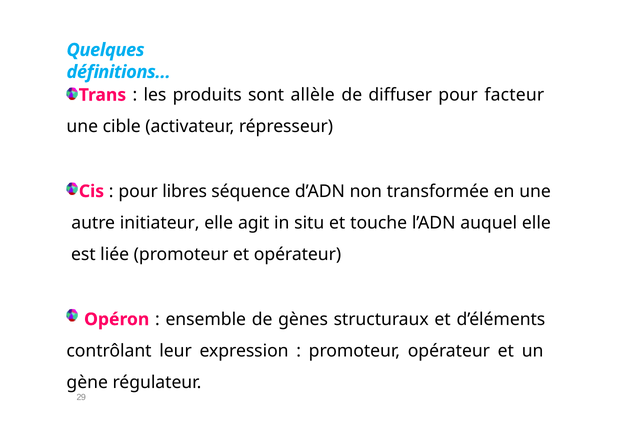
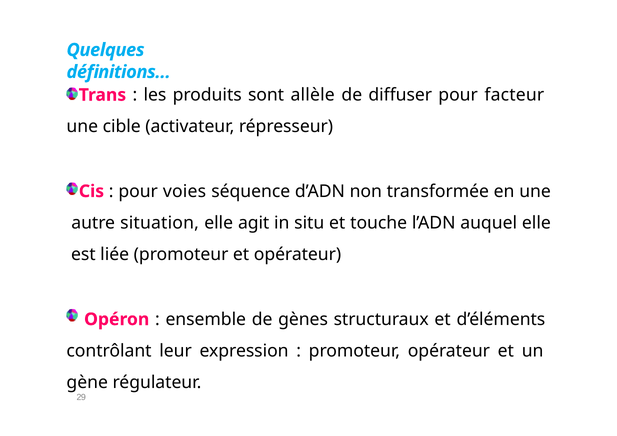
libres: libres -> voies (184, 191)
initiateur: initiateur -> situation (160, 223)
